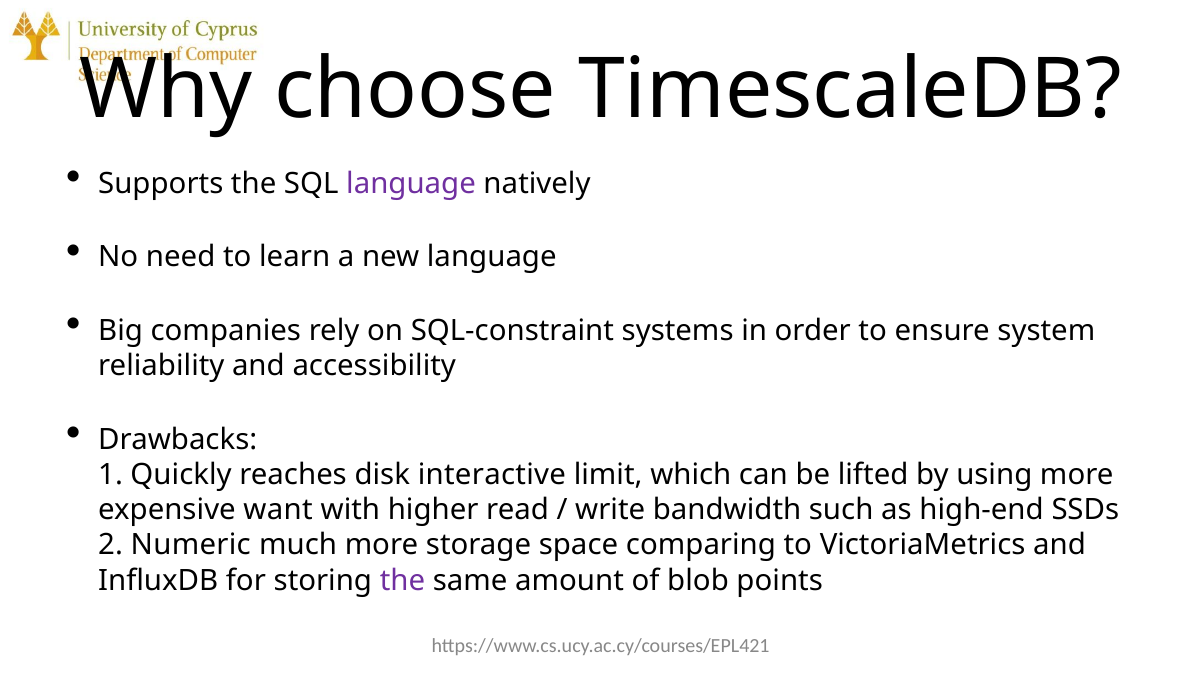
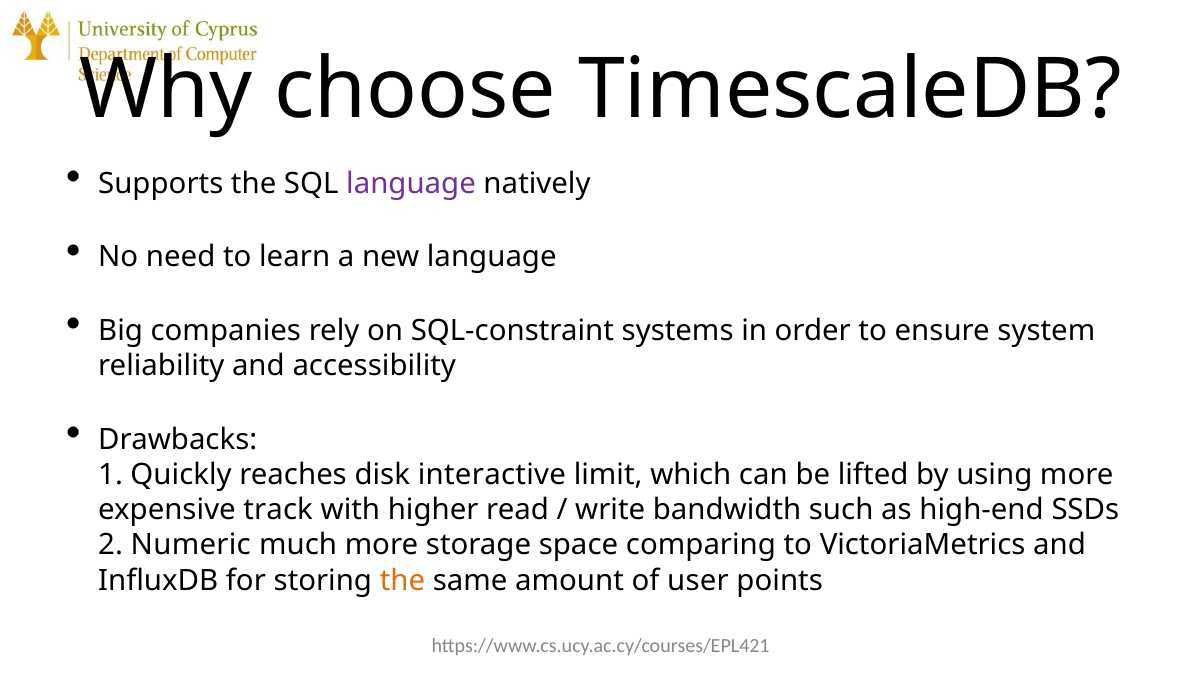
want: want -> track (278, 510)
the colour: purple -> orange (402, 581)
blob: blob -> user (698, 581)
